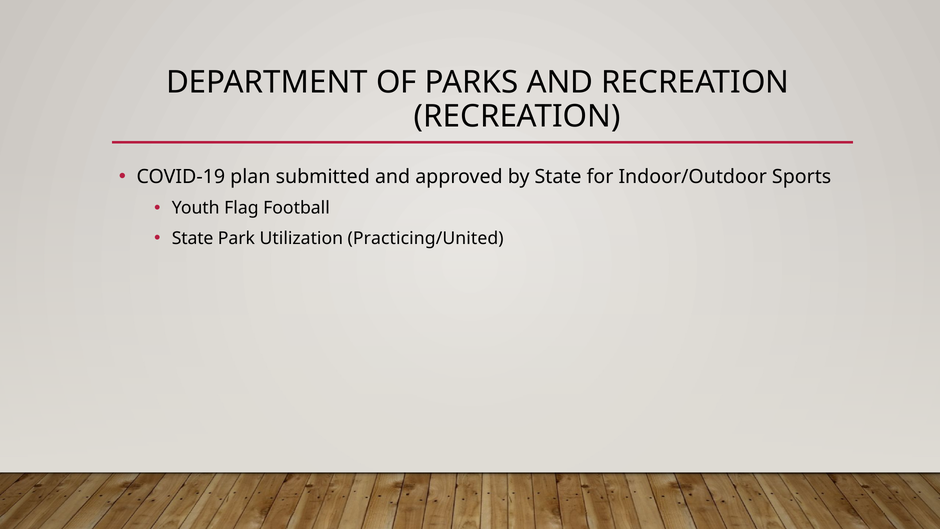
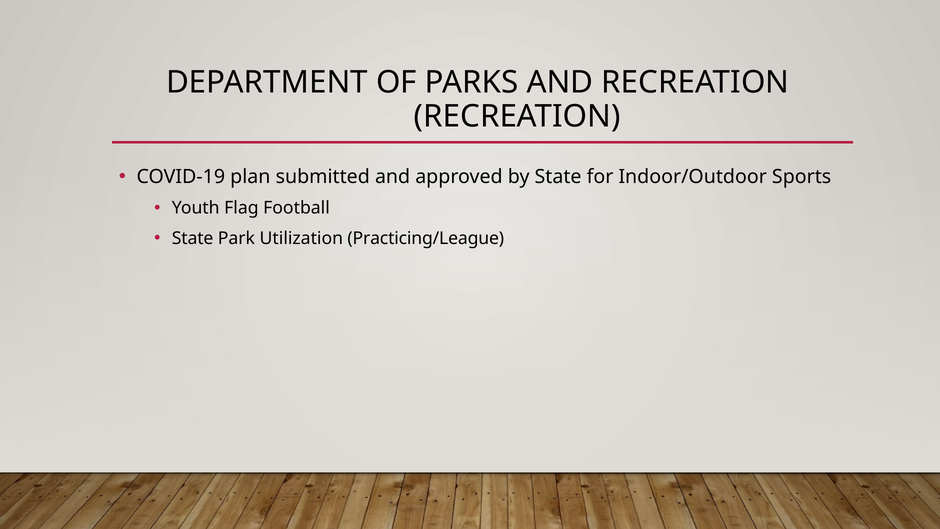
Practicing/United: Practicing/United -> Practicing/League (426, 238)
